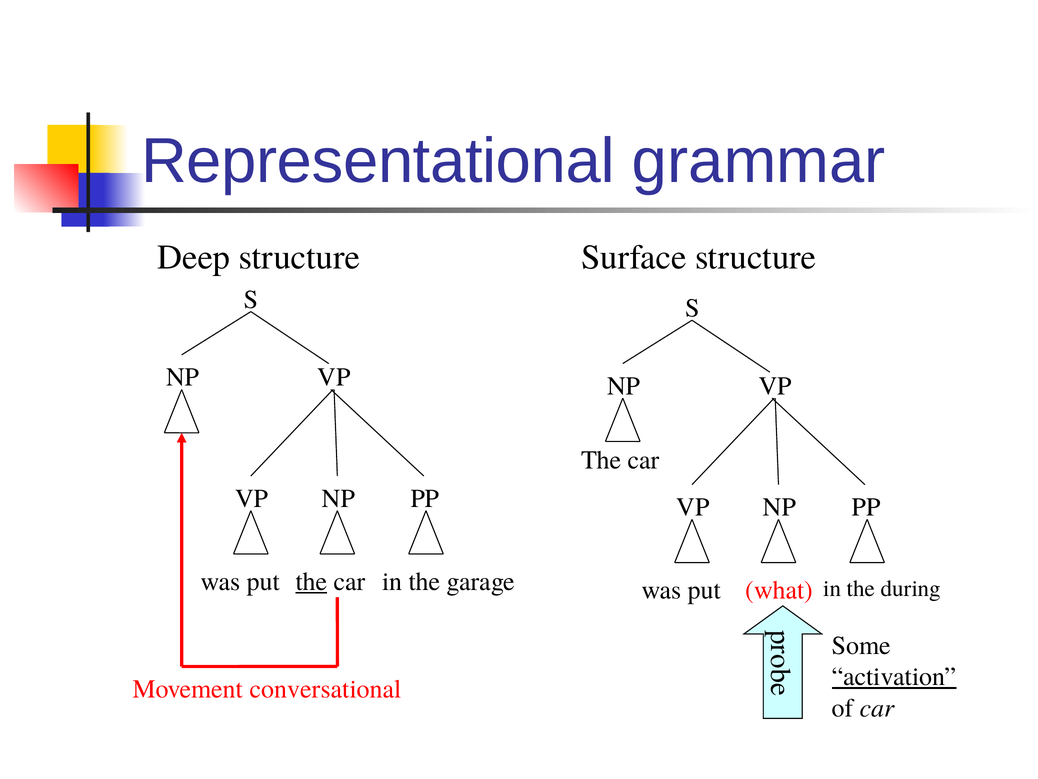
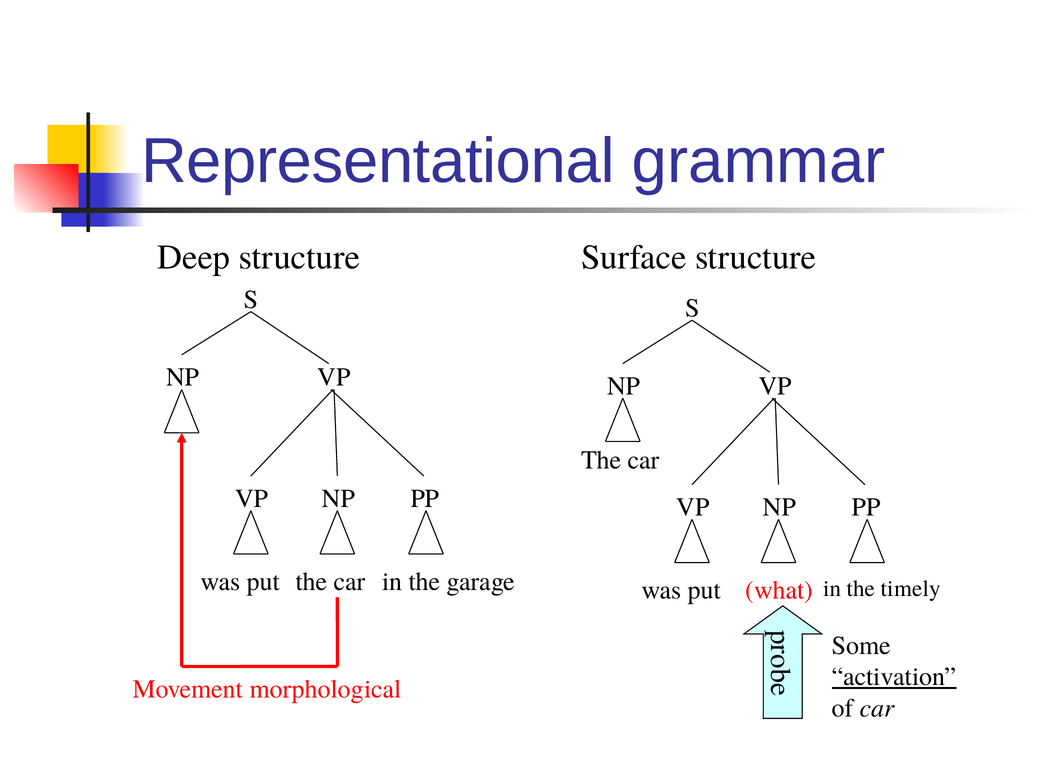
the underline: present -> none (311, 581)
during: during -> timely (911, 588)
conversational: conversational -> morphological (326, 688)
